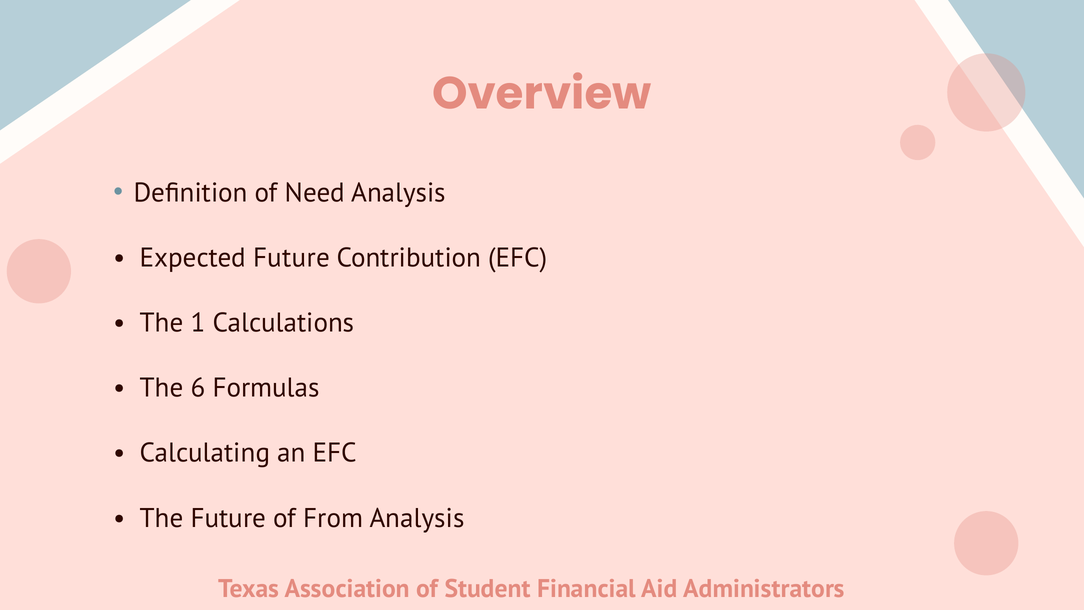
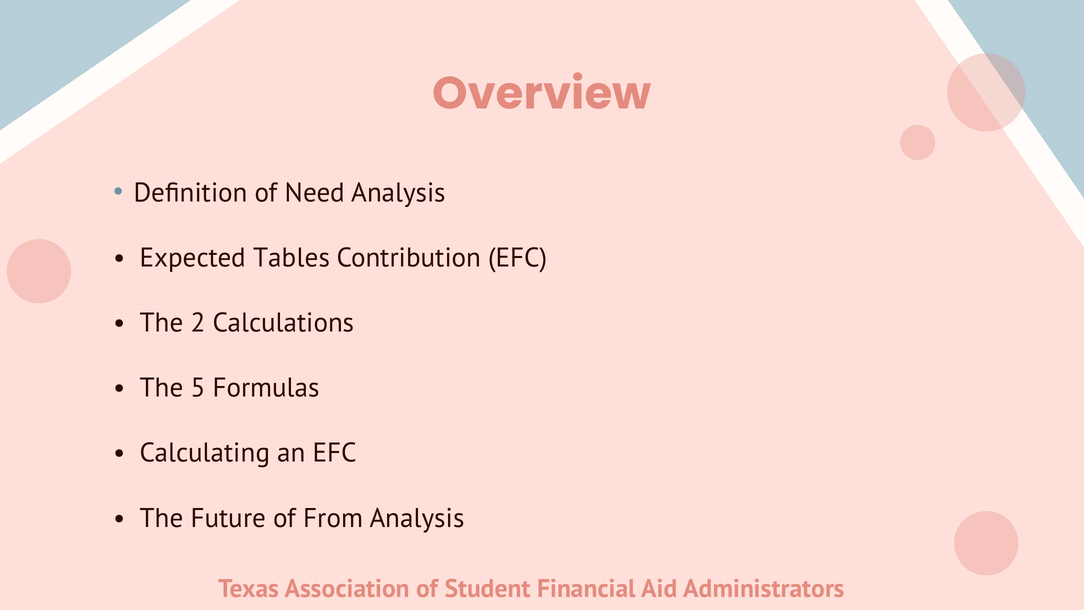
Expected Future: Future -> Tables (292, 258)
1: 1 -> 2 (198, 323)
6: 6 -> 5 (198, 388)
